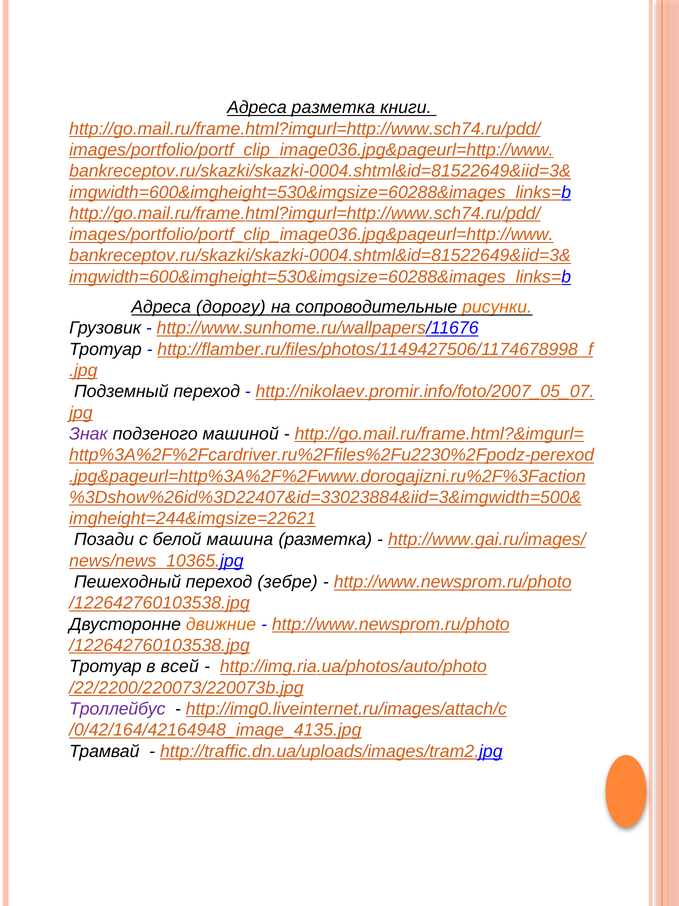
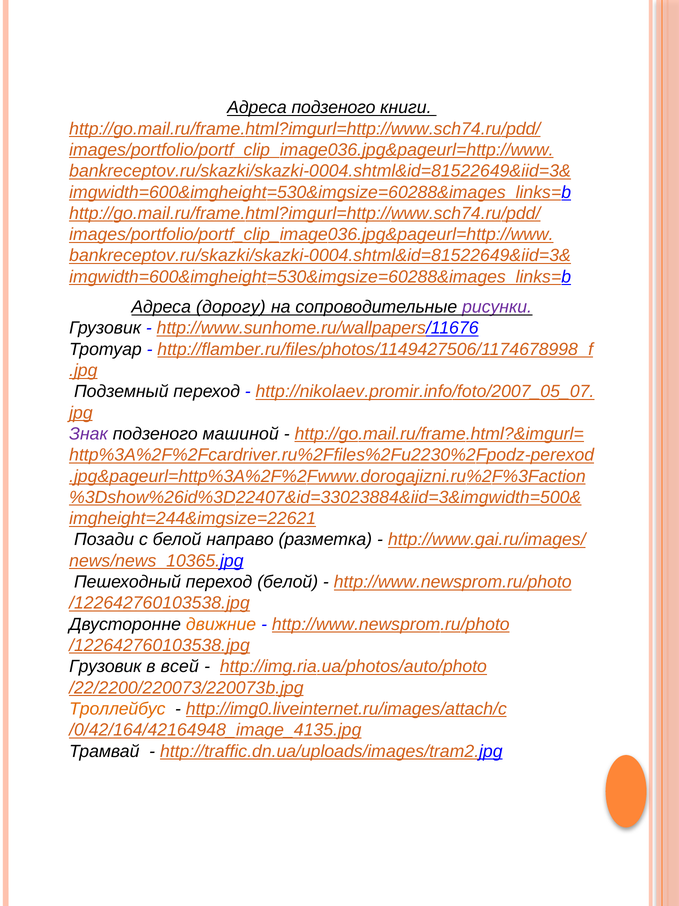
Адреса разметка: разметка -> подзеного (334, 107)
рисунки colour: orange -> purple (497, 307)
машина: машина -> направо (240, 539)
переход зебре: зебре -> белой (288, 582)
Тротуар: Тротуар -> Грузовик (105, 666)
Троллейбус colour: purple -> orange (117, 708)
